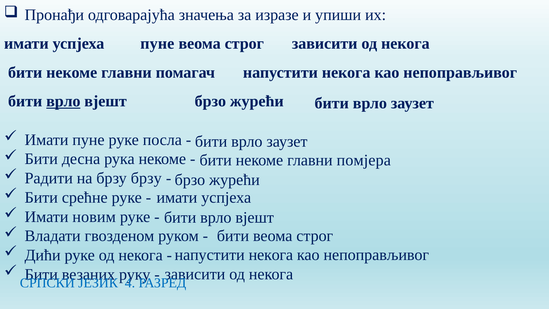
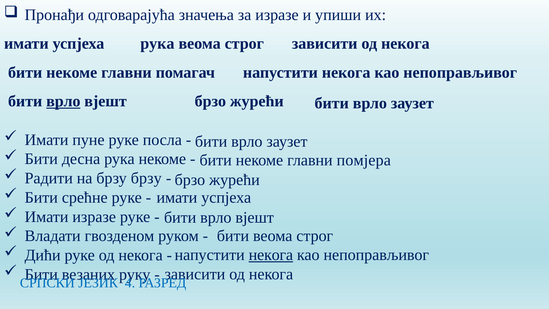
успјеха пуне: пуне -> рука (157, 44)
Имати новим: новим -> изразе (94, 217)
некога underline: none -> present (271, 255)
